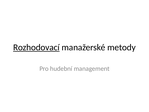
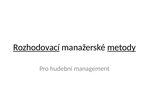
metody underline: none -> present (122, 47)
